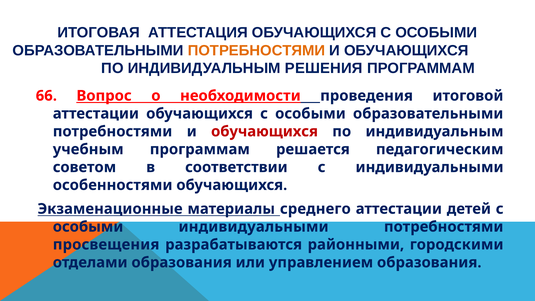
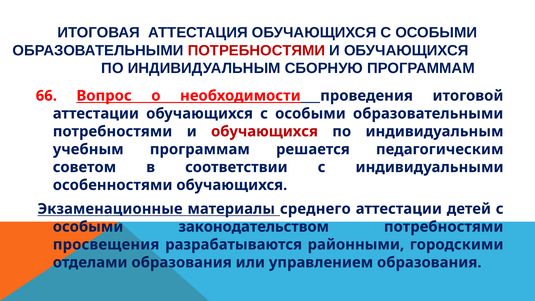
ПОТРЕБНОСТЯМИ colour: orange -> red (256, 51)
РЕШЕНИЯ: РЕШЕНИЯ -> СБОРНУЮ (324, 68)
особыми индивидуальными: индивидуальными -> законодательством (254, 227)
